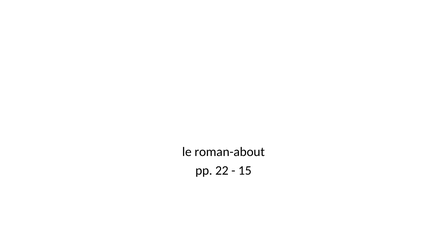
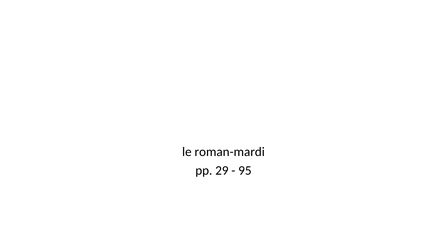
roman-about: roman-about -> roman-mardi (230, 152)
22: 22 -> 29 (222, 171)
15: 15 -> 95 (245, 171)
